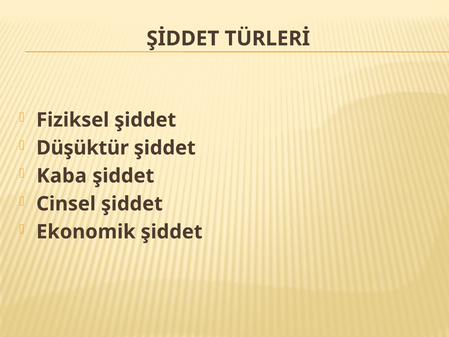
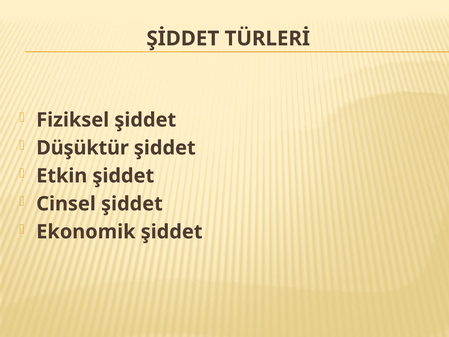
Kaba: Kaba -> Etkin (62, 176)
